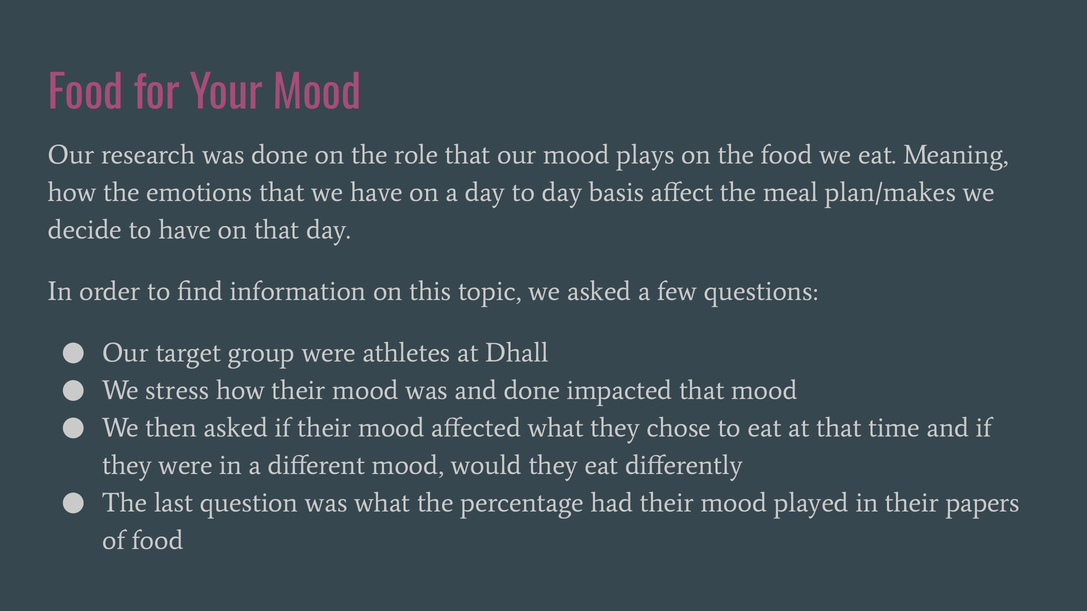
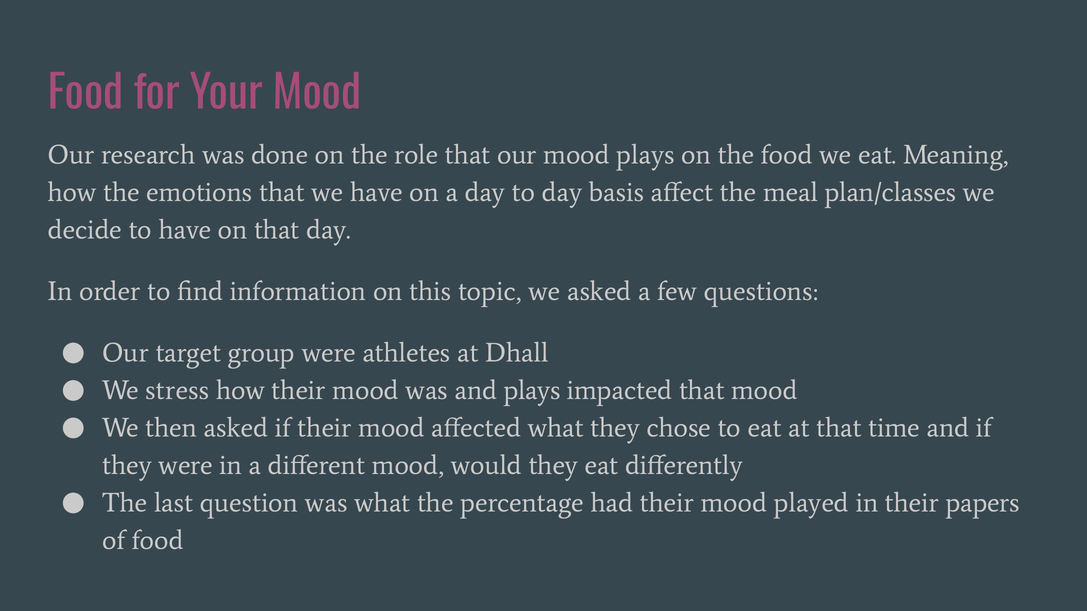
plan/makes: plan/makes -> plan/classes (891, 192)
and done: done -> plays (532, 391)
